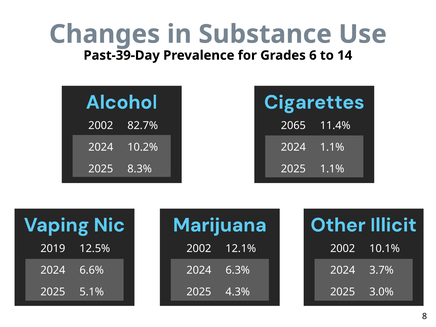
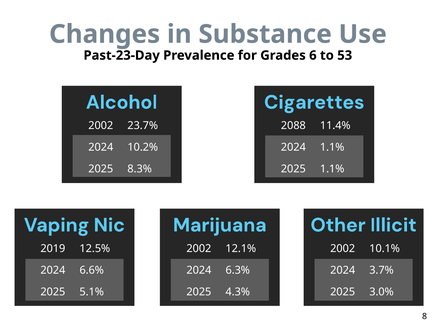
Past-39-Day: Past-39-Day -> Past-23-Day (122, 55)
14: 14 -> 53 (345, 55)
82.7%: 82.7% -> 23.7% (143, 126)
2065: 2065 -> 2088 (293, 126)
